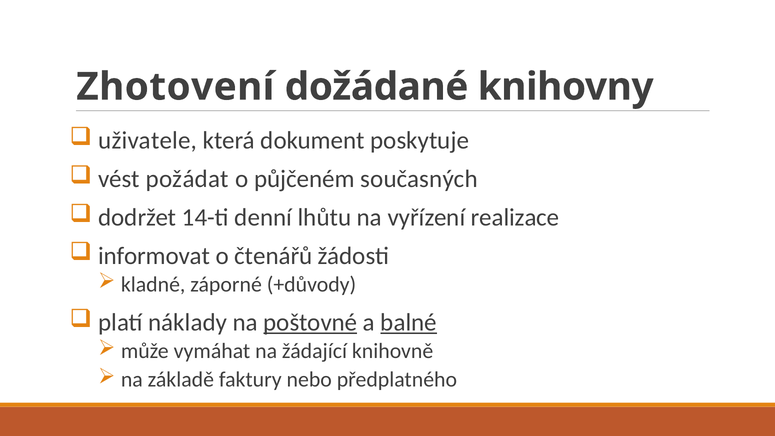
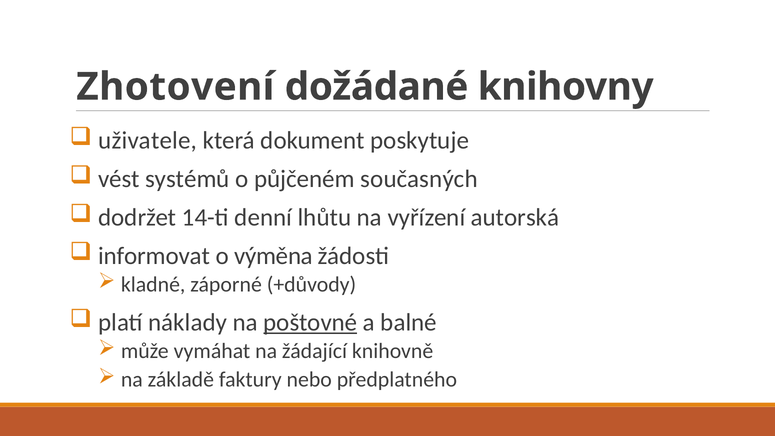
požádat: požádat -> systémů (187, 179)
realizace: realizace -> autorská (515, 217)
čtenářů: čtenářů -> výměna (273, 256)
balné underline: present -> none (409, 322)
